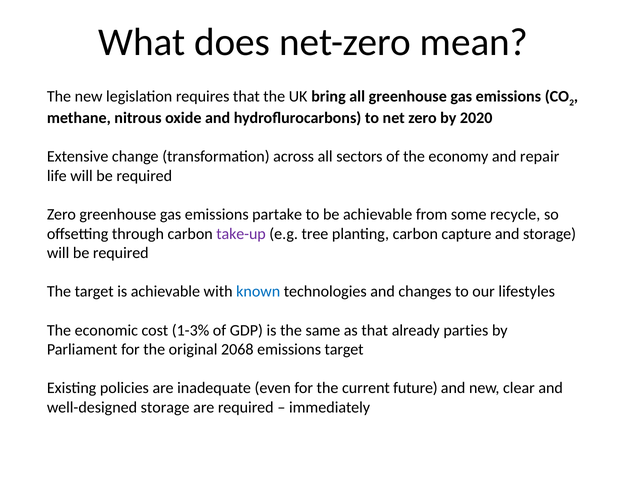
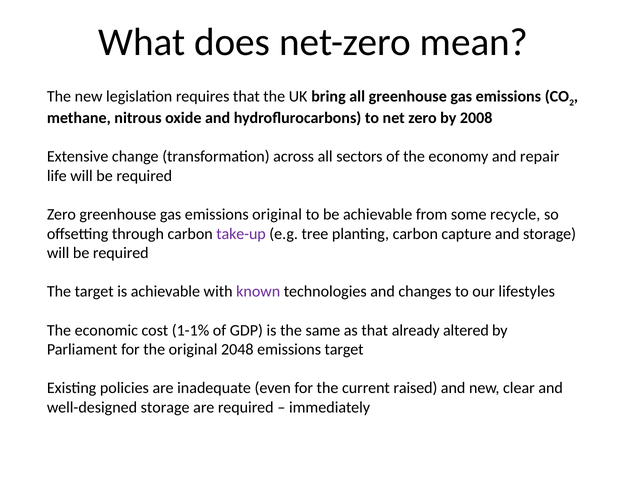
2020: 2020 -> 2008 (476, 118)
emissions partake: partake -> original (277, 214)
known colour: blue -> purple (258, 291)
1-3%: 1-3% -> 1-1% (191, 330)
parties: parties -> altered (466, 330)
2068: 2068 -> 2048 (237, 349)
future: future -> raised (415, 388)
